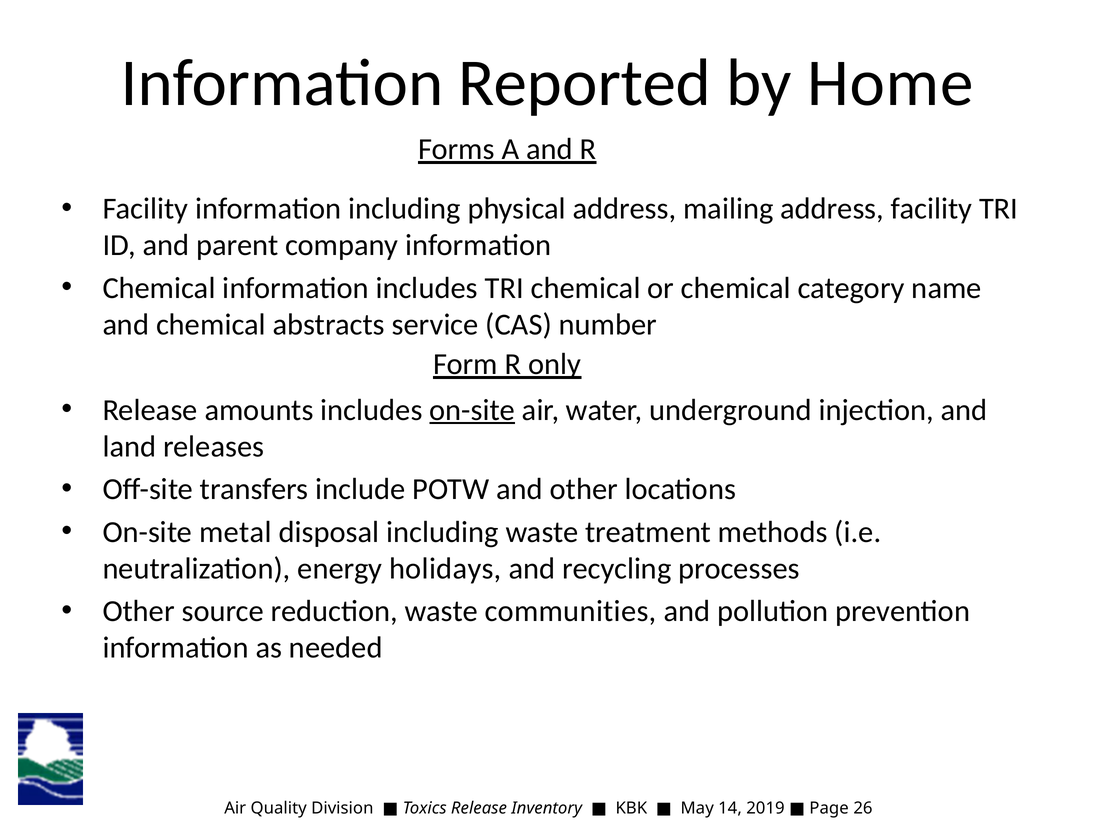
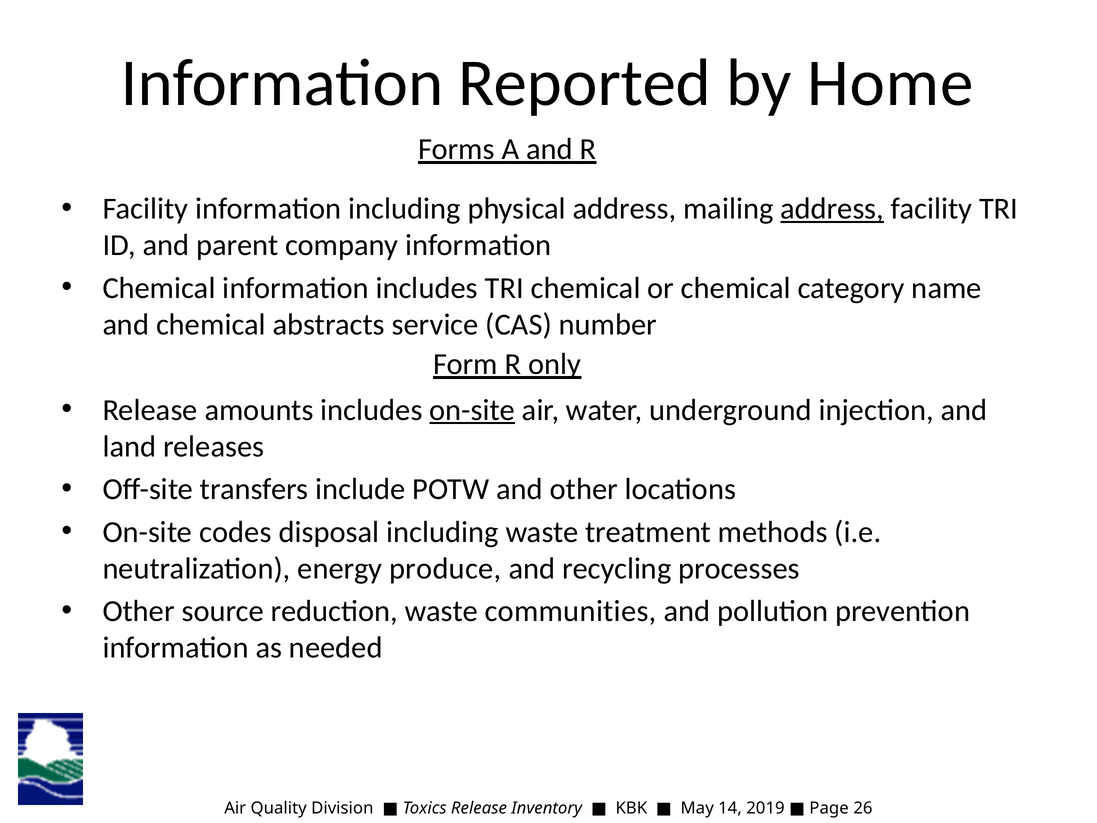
address underline: none -> present (832, 209)
metal: metal -> codes (235, 532)
holidays: holidays -> produce (445, 568)
